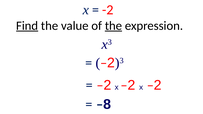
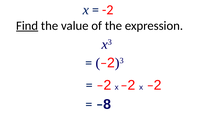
the underline: present -> none (113, 26)
